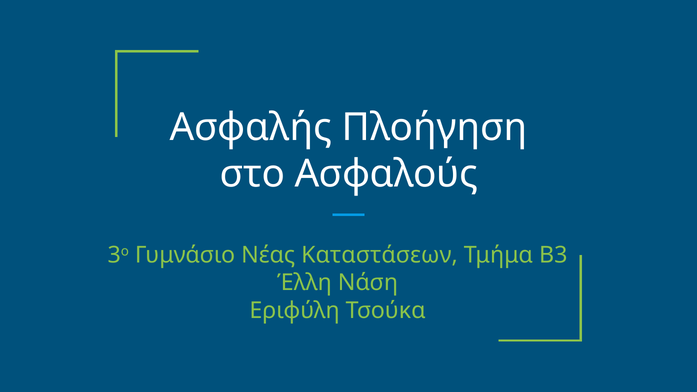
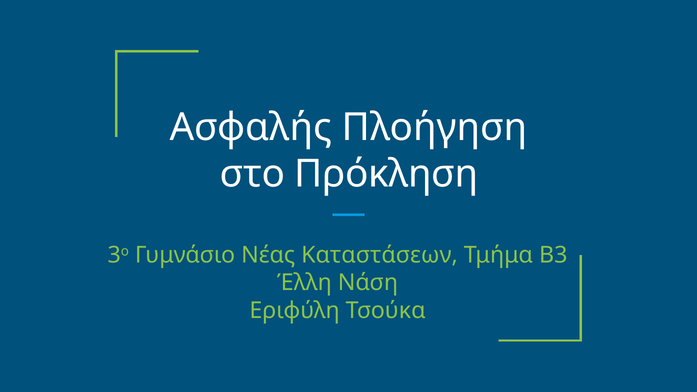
Ασφαλούς: Ασφαλούς -> Πρόκληση (386, 174)
